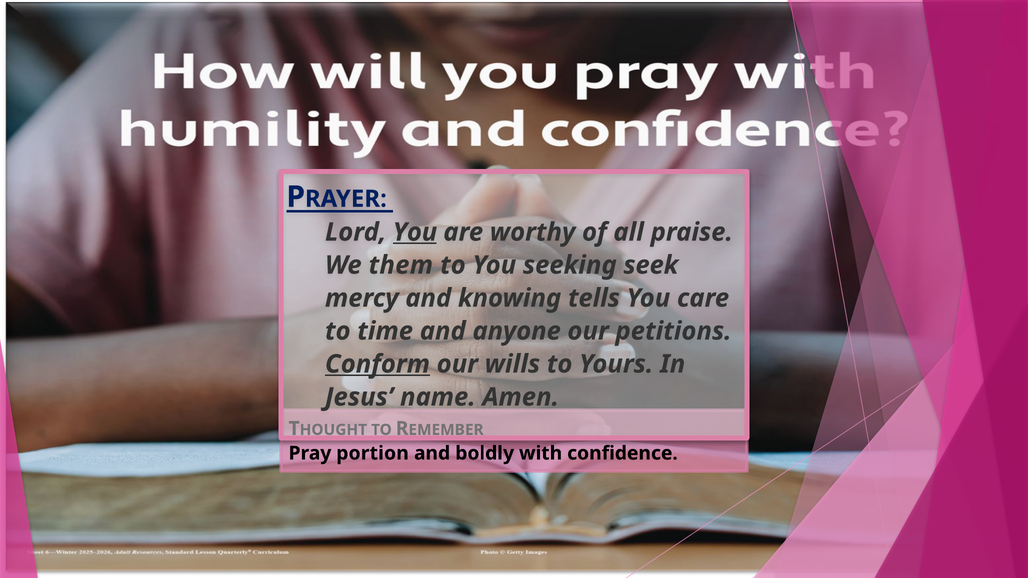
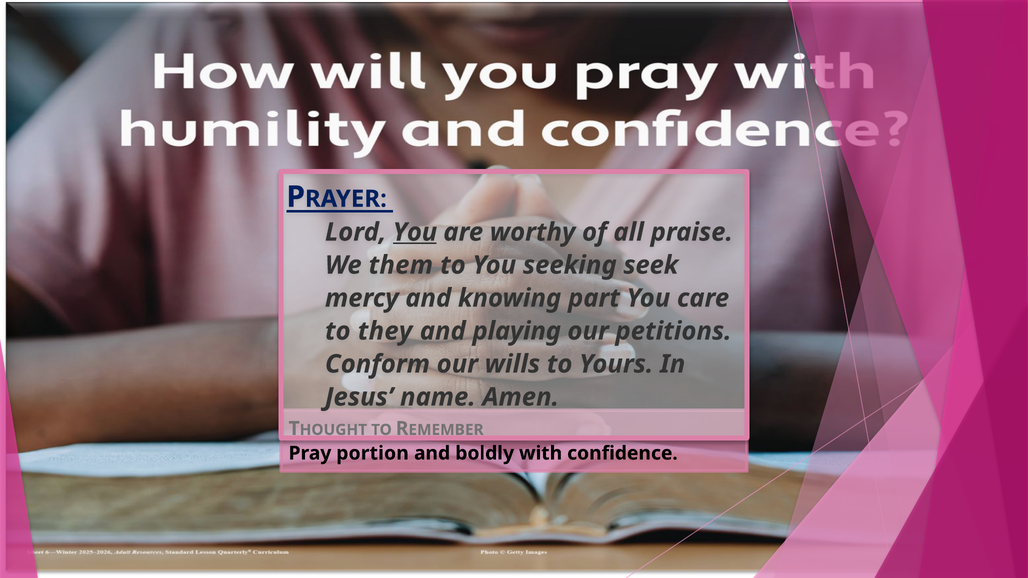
tells: tells -> part (594, 298)
time: time -> they (385, 331)
anyone: anyone -> playing (517, 331)
Conform underline: present -> none (377, 364)
